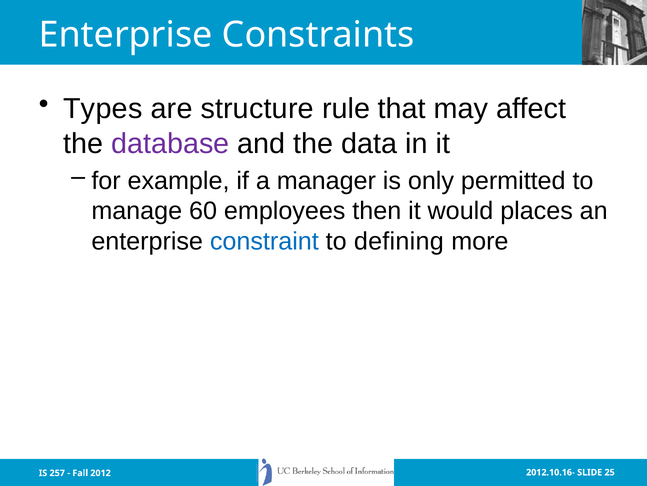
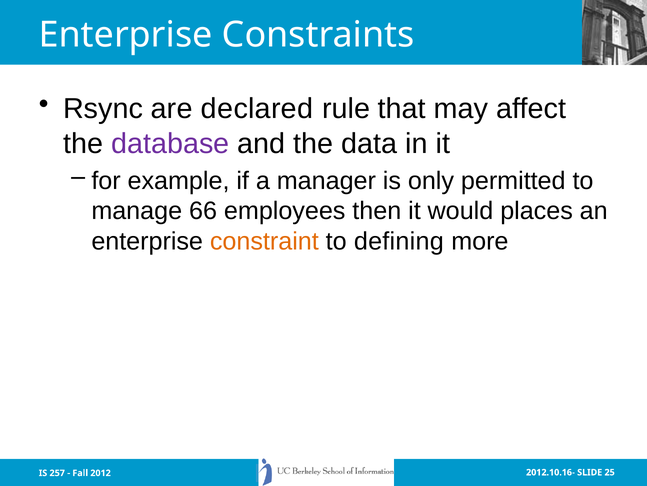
Types: Types -> Rsync (103, 109)
structure: structure -> declared (257, 109)
60: 60 -> 66 (203, 211)
constraint colour: blue -> orange (264, 241)
